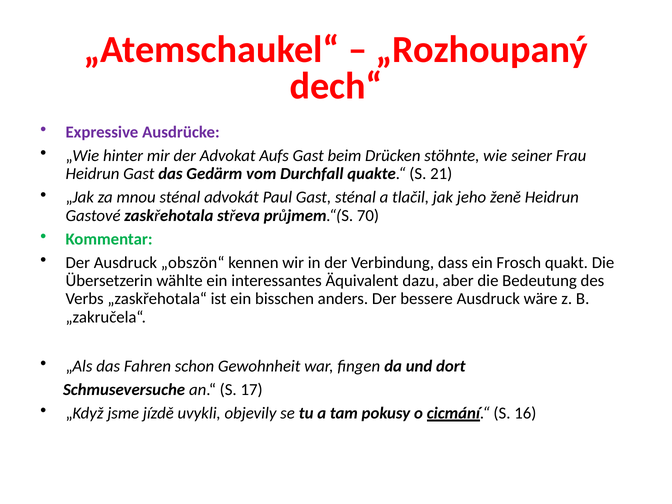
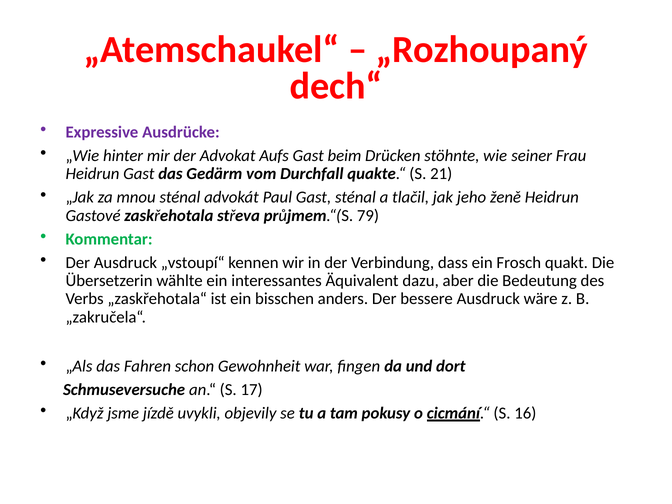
70: 70 -> 79 (368, 216)
„obszön“: „obszön“ -> „vstoupí“ (193, 263)
